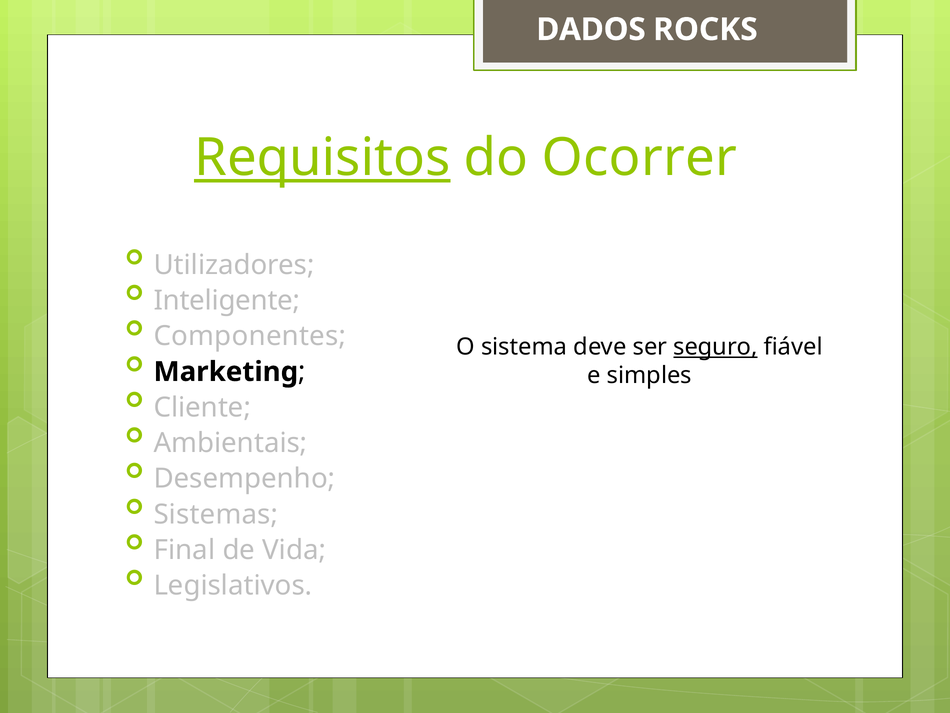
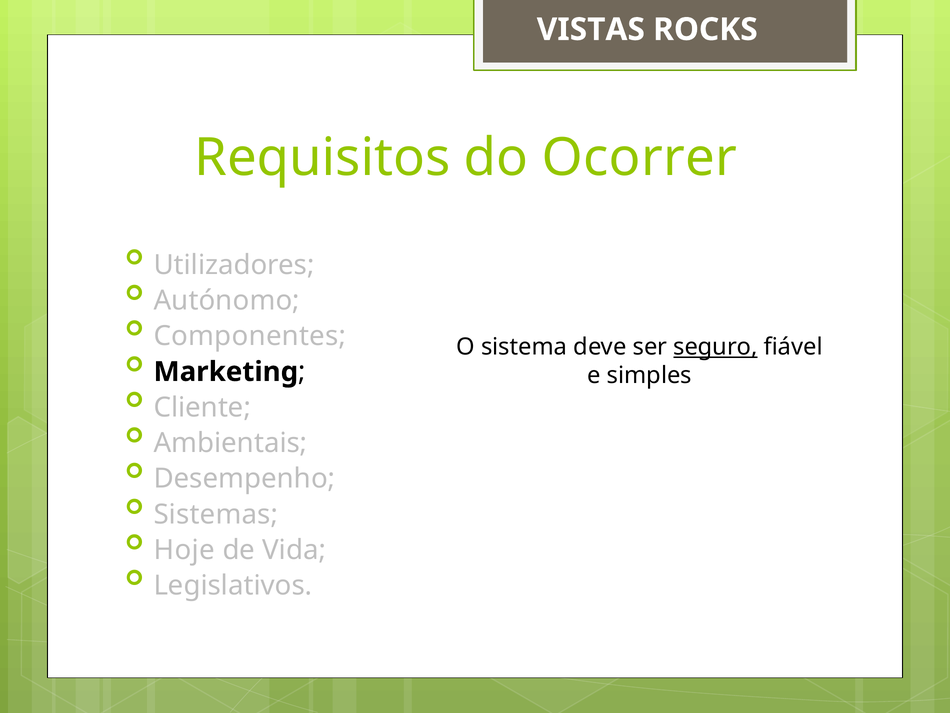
DADOS: DADOS -> VISTAS (591, 30)
Requisitos underline: present -> none (322, 158)
Inteligente: Inteligente -> Autónomo (227, 300)
Final: Final -> Hoje (184, 550)
